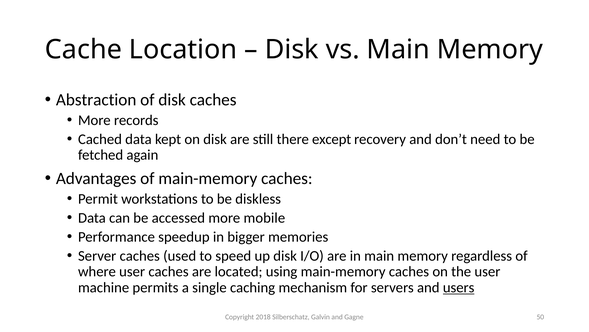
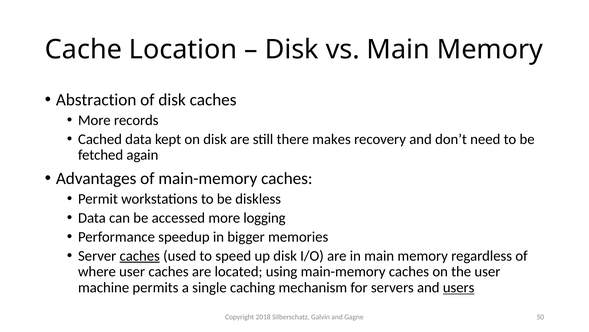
except: except -> makes (332, 139)
mobile: mobile -> logging (264, 217)
caches underline: none -> present (140, 255)
